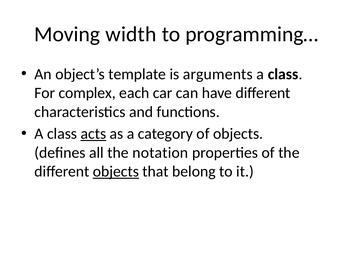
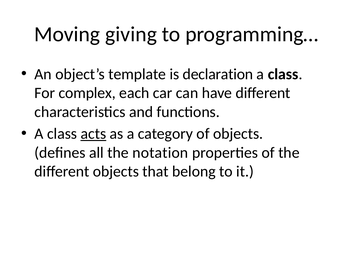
width: width -> giving (131, 34)
arguments: arguments -> declaration (218, 74)
objects underline: present -> none (116, 171)
